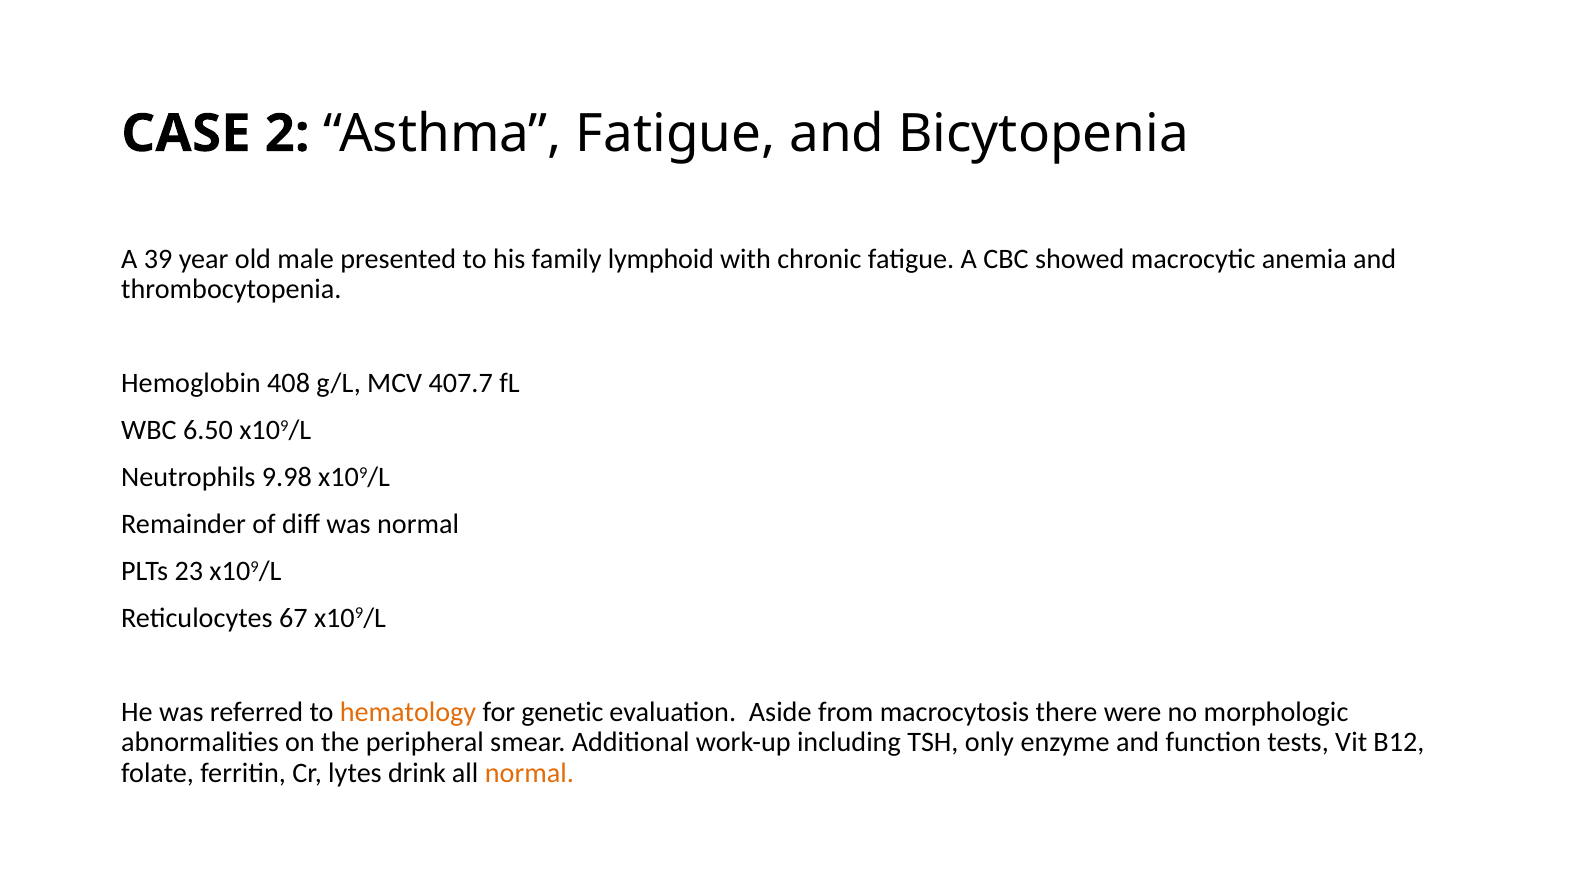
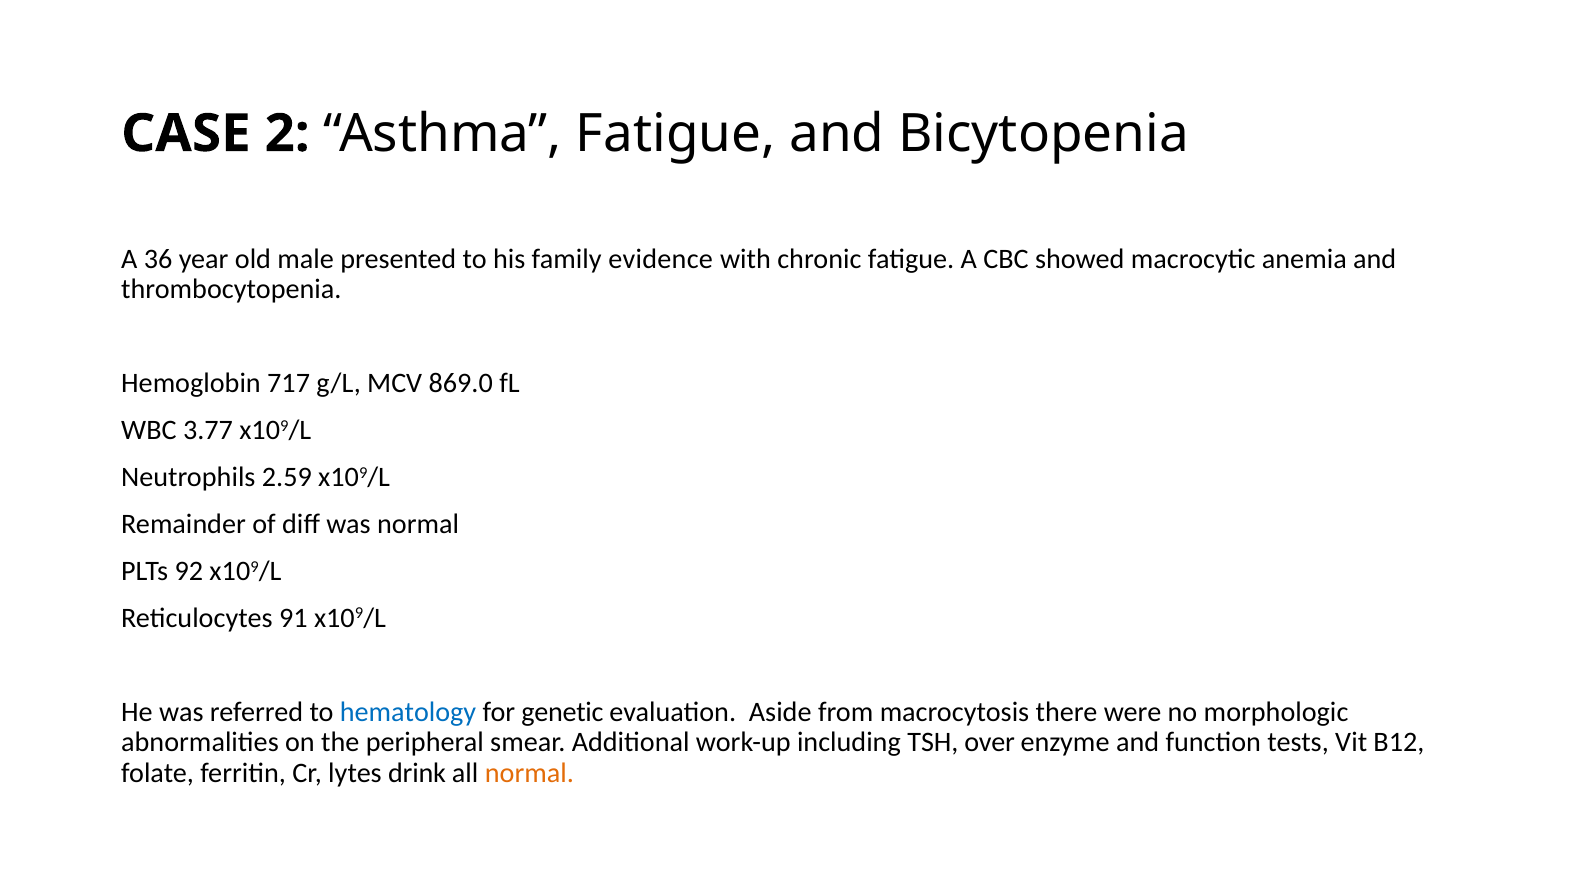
39: 39 -> 36 (158, 259)
lymphoid: lymphoid -> evidence (661, 259)
408: 408 -> 717 (289, 383)
407.7: 407.7 -> 869.0 (461, 383)
6.50: 6.50 -> 3.77 (208, 430)
9.98: 9.98 -> 2.59 (287, 477)
23: 23 -> 92 (189, 571)
67: 67 -> 91 (293, 618)
hematology colour: orange -> blue (408, 712)
only: only -> over (990, 743)
